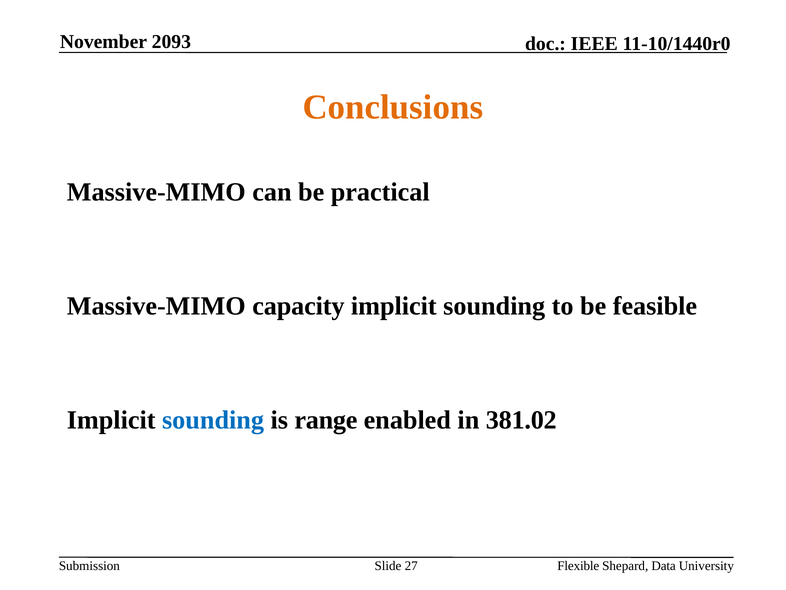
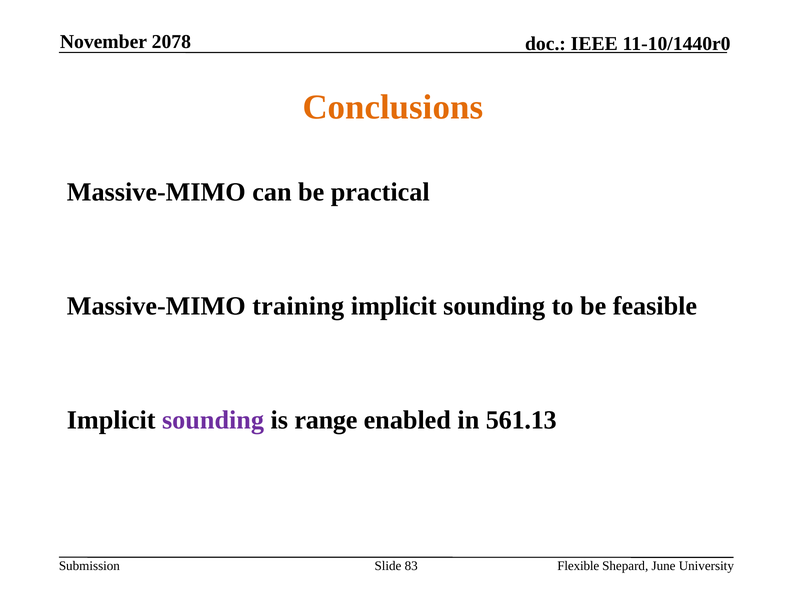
2093: 2093 -> 2078 (171, 42)
capacity: capacity -> training (298, 306)
sounding colour: blue -> purple (213, 420)
381.02: 381.02 -> 561.13 (521, 420)
27: 27 -> 83 (411, 565)
Data: Data -> June (664, 565)
